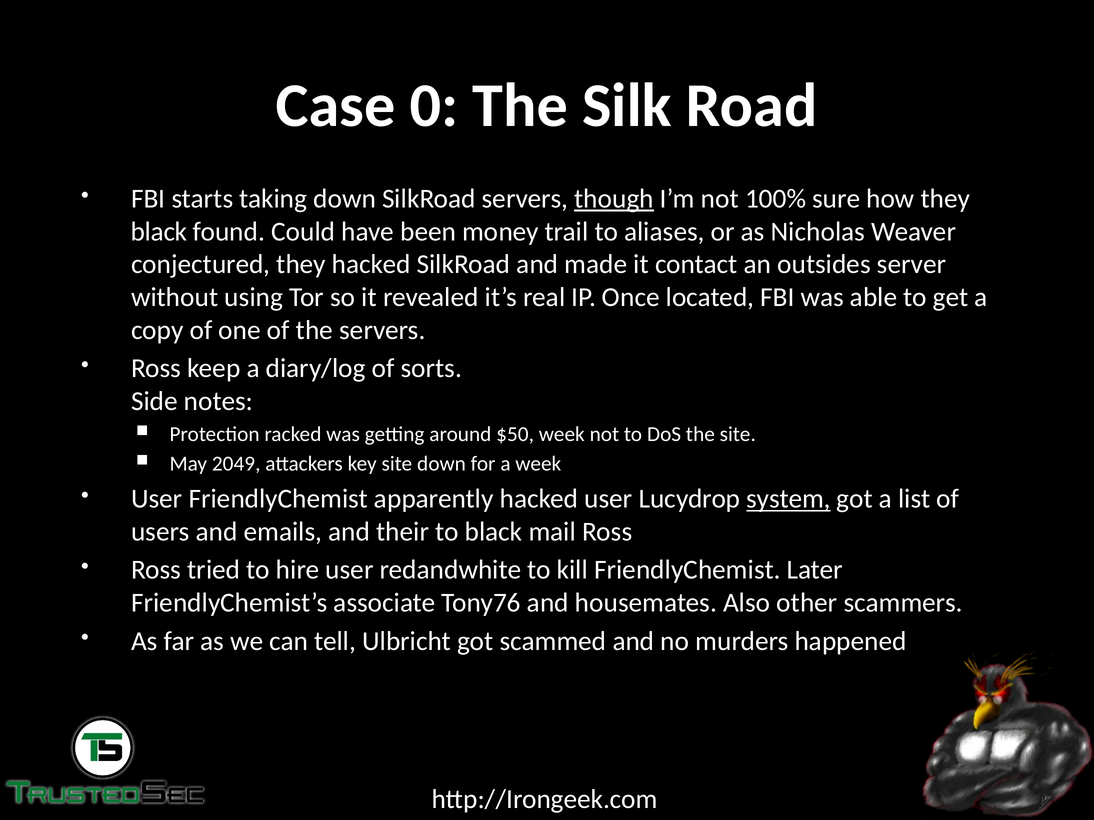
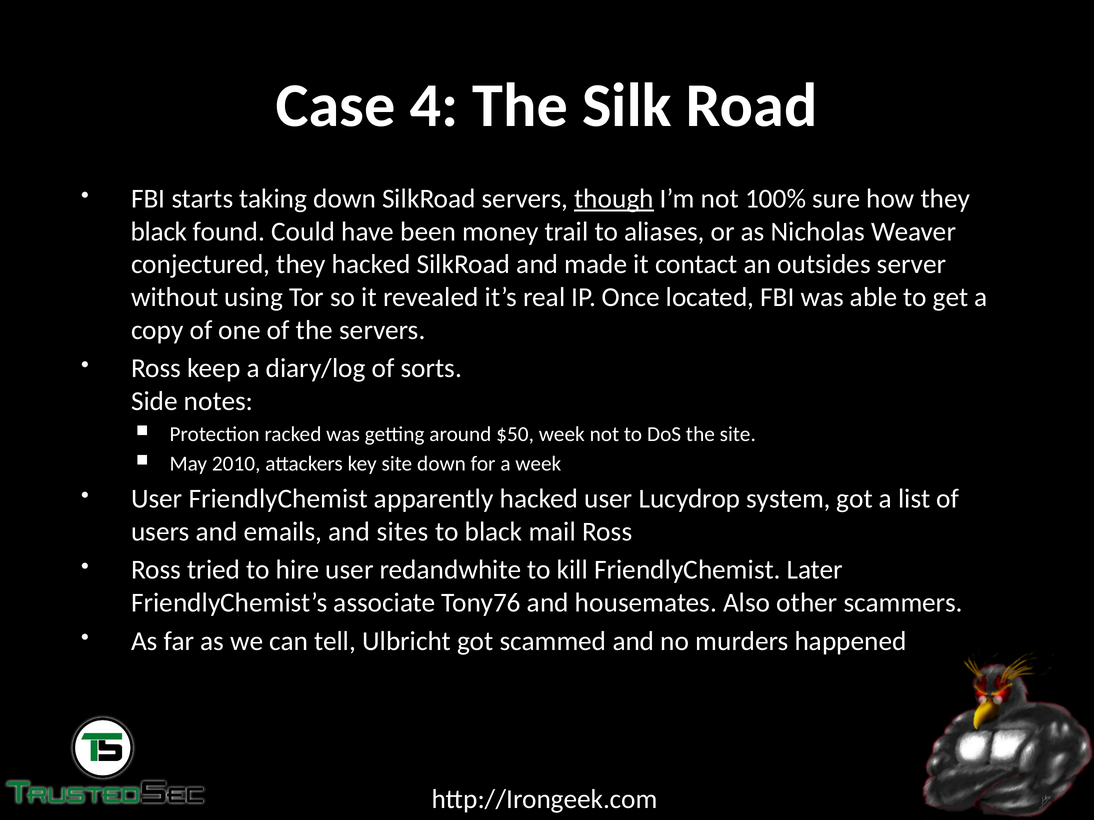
0: 0 -> 4 (434, 106)
2049: 2049 -> 2010 (236, 464)
system underline: present -> none (788, 499)
their: their -> sites (403, 532)
